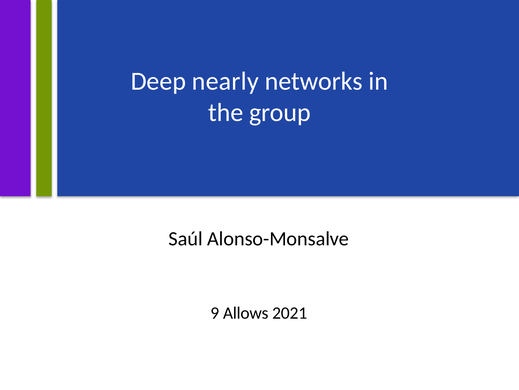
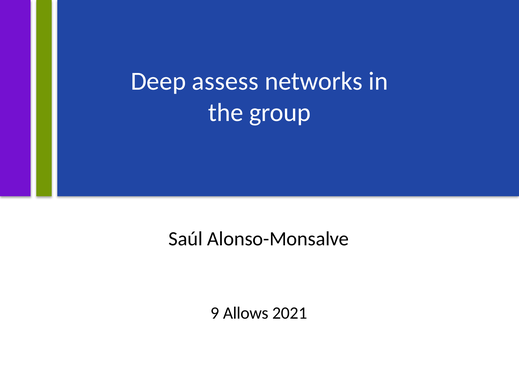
nearly: nearly -> assess (225, 81)
